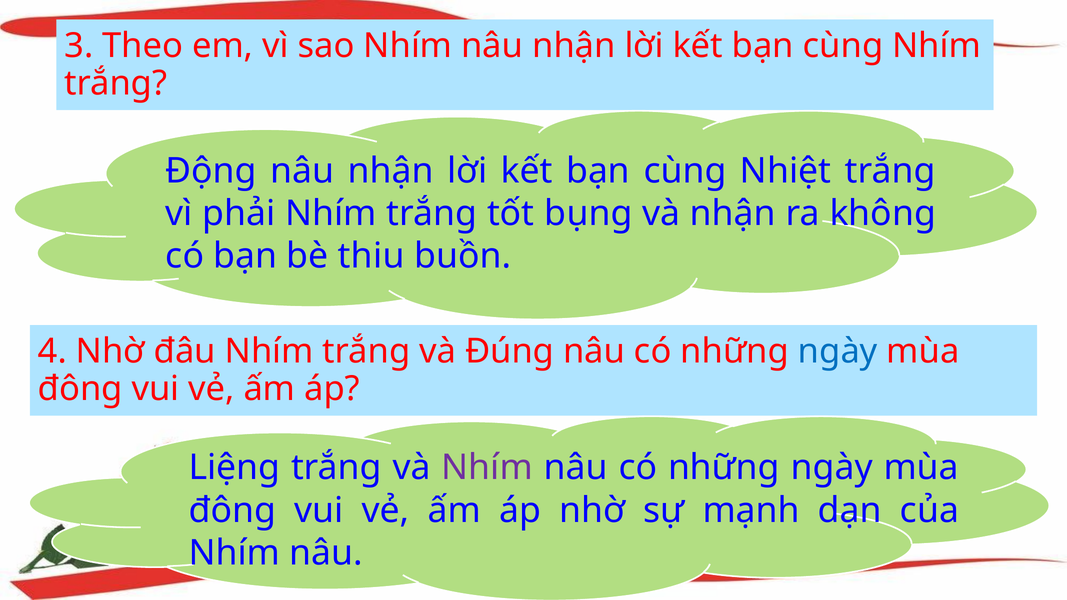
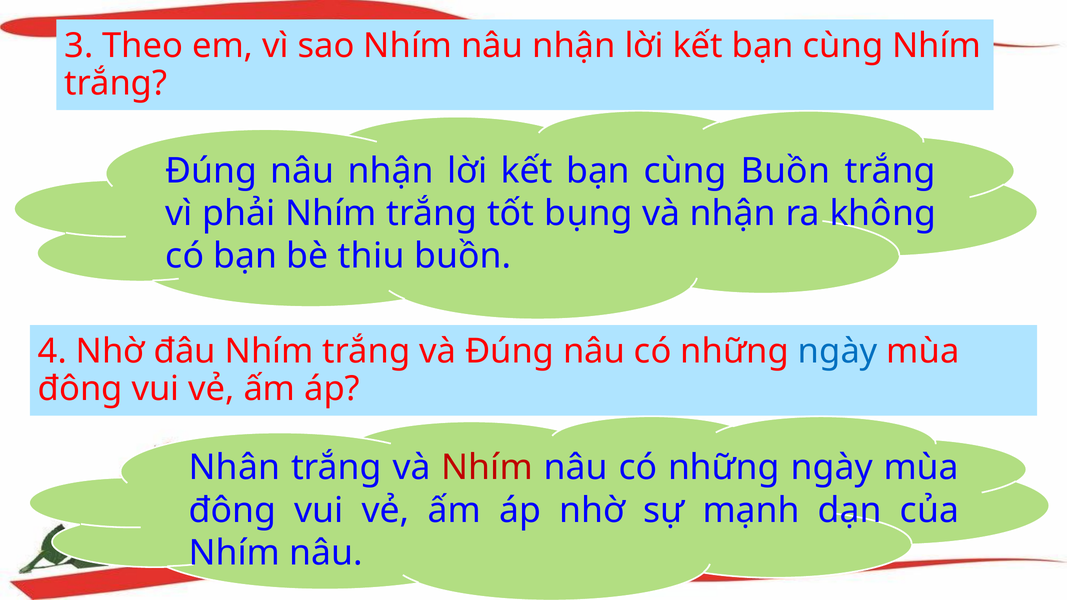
Động: Động -> Đúng (211, 171)
cùng Nhiệt: Nhiệt -> Buồn (785, 171)
Liệng: Liệng -> Nhân (234, 468)
Nhím colour: purple -> red (487, 468)
